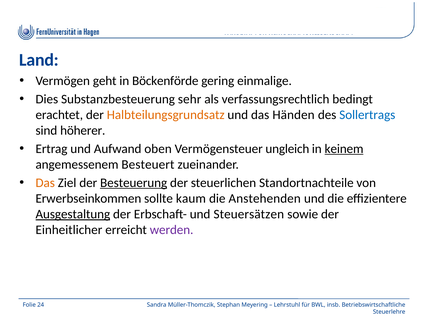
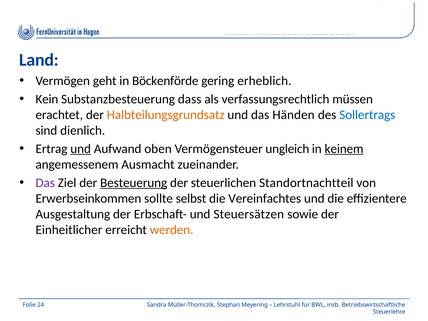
einmalige: einmalige -> erheblich (264, 81)
Dies: Dies -> Kein (47, 99)
sehr: sehr -> dass (190, 99)
bedingt: bedingt -> müssen (353, 99)
höherer: höherer -> dienlich (83, 131)
und underline: none -> present (81, 149)
Besteuert: Besteuert -> Ausmacht (148, 164)
Das colour: orange -> purple (45, 183)
Standortnachteile: Standortnachteile -> Standortnachtteil (306, 183)
kaum: kaum -> selbst (191, 198)
Anstehenden: Anstehenden -> Vereinfachtes (265, 198)
Ausgestaltung underline: present -> none (73, 214)
werden colour: purple -> orange (172, 230)
